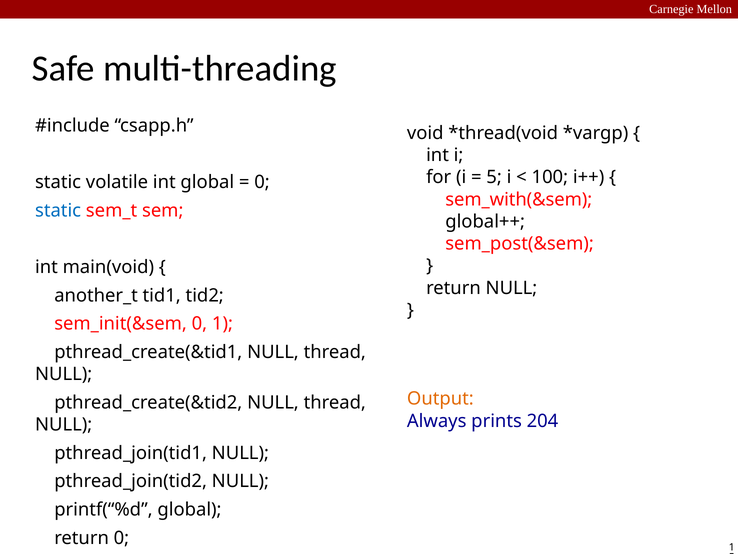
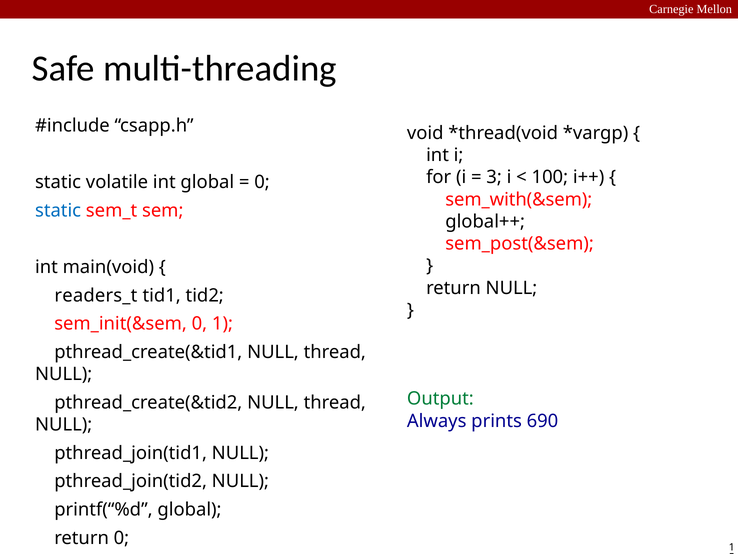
5: 5 -> 3 (494, 177)
another_t: another_t -> readers_t (96, 295)
Output colour: orange -> green (440, 399)
204: 204 -> 690 (542, 421)
